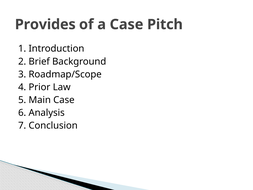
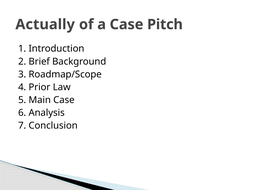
Provides: Provides -> Actually (45, 24)
